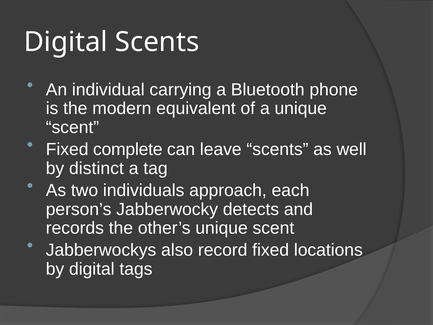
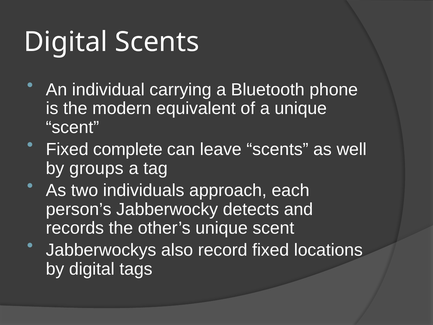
distinct: distinct -> groups (96, 168)
